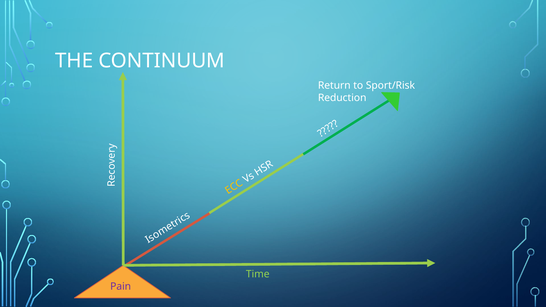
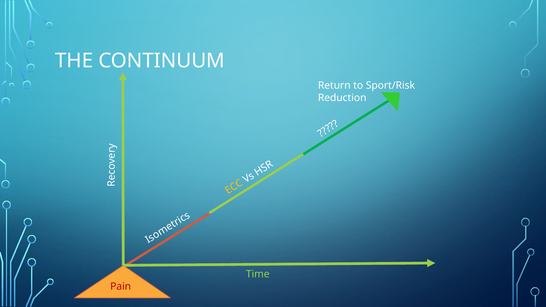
Pain colour: purple -> red (121, 286)
